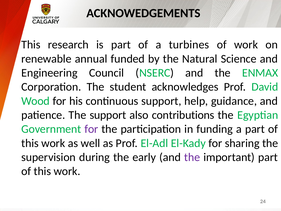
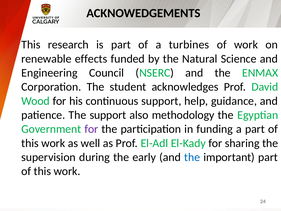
annual: annual -> effects (91, 59)
contributions: contributions -> methodology (183, 115)
the colour: purple -> blue (192, 157)
